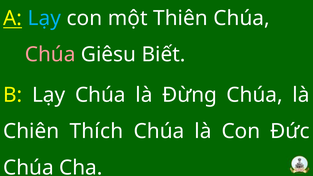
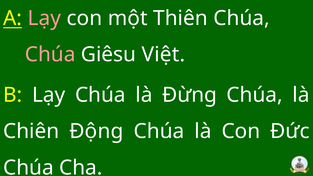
Lạy colour: light blue -> pink (44, 18)
Biết: Biết -> Việt (163, 55)
Thích: Thích -> Động (96, 131)
